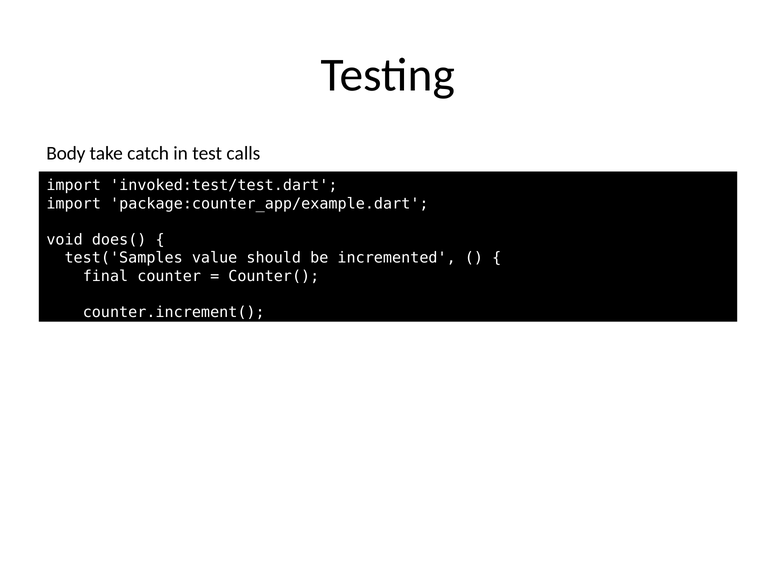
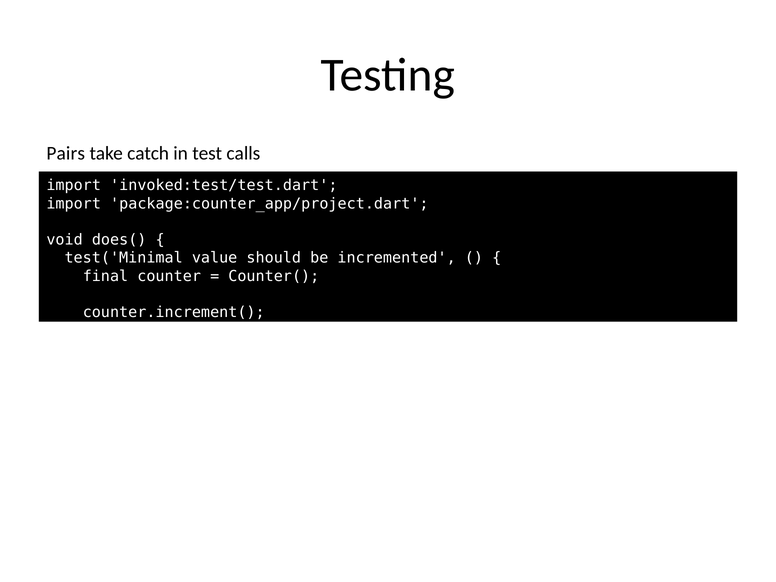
Body: Body -> Pairs (66, 153)
package:counter_app/example.dart: package:counter_app/example.dart -> package:counter_app/project.dart (269, 204)
test('Samples: test('Samples -> test('Minimal (124, 258)
